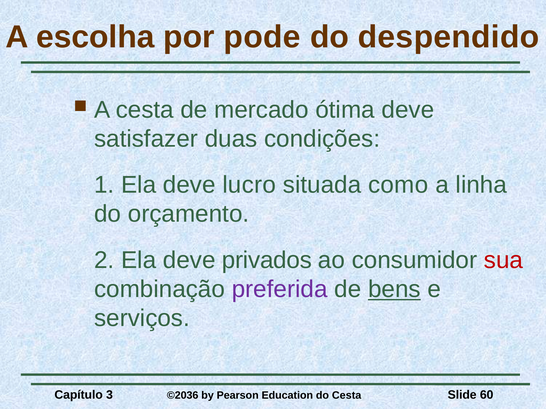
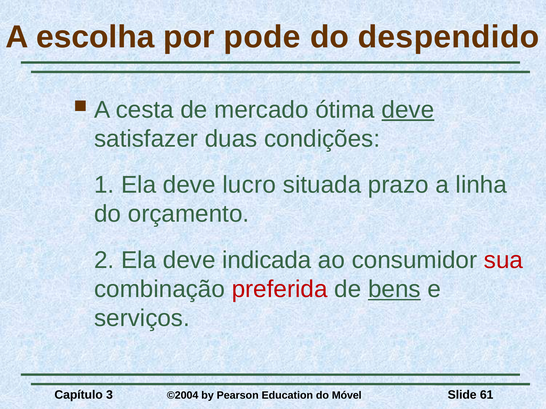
deve underline: none -> present (408, 110)
como: como -> prazo (398, 185)
privados: privados -> indicada (267, 260)
preferida colour: purple -> red (280, 289)
©2036: ©2036 -> ©2004 (183, 396)
do Cesta: Cesta -> Móvel (347, 396)
60: 60 -> 61 (487, 395)
